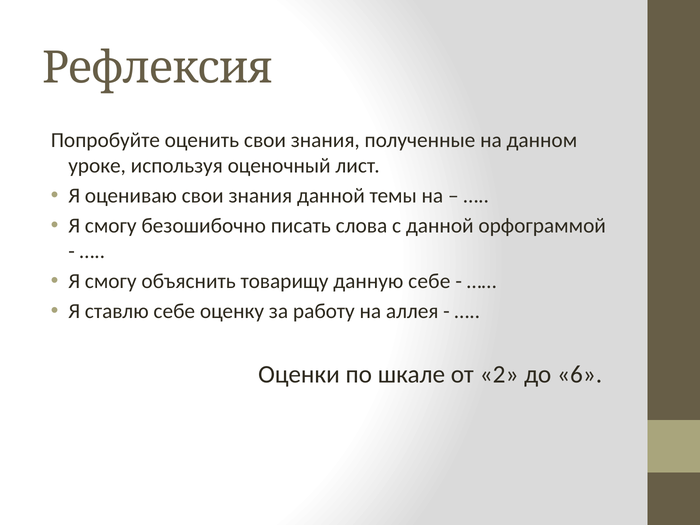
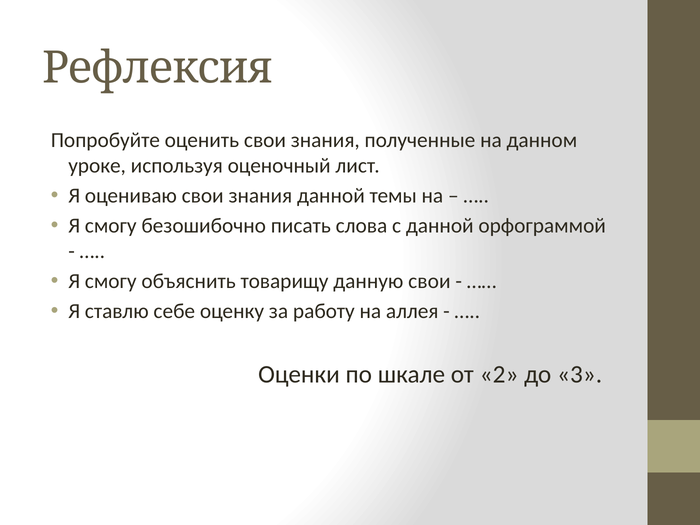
данную себе: себе -> свои (429, 281)
6: 6 -> 3 (580, 374)
